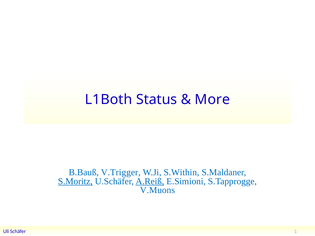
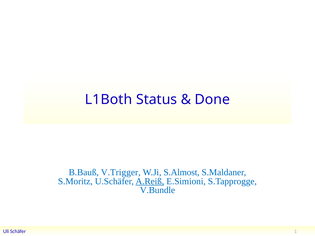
More: More -> Done (212, 100)
S.Within: S.Within -> S.Almost (182, 173)
S.Moritz underline: present -> none (75, 181)
V.Muons: V.Muons -> V.Bundle (158, 190)
